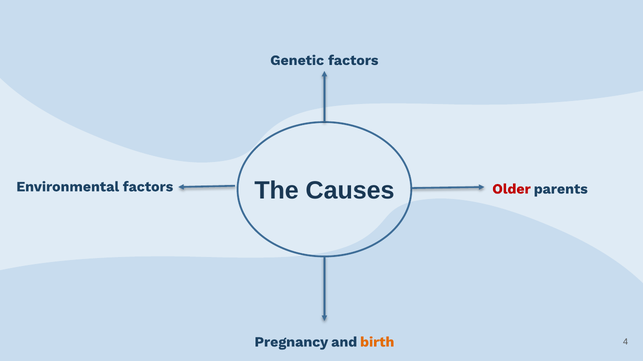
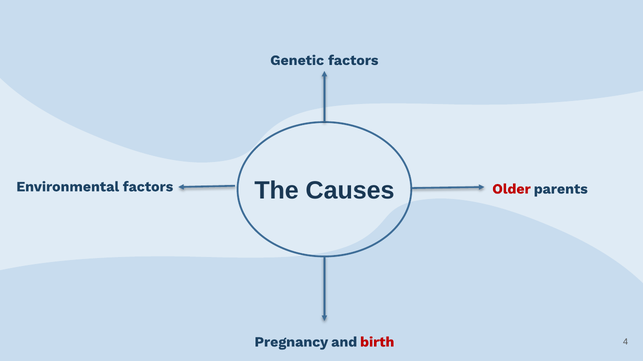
birth colour: orange -> red (377, 343)
